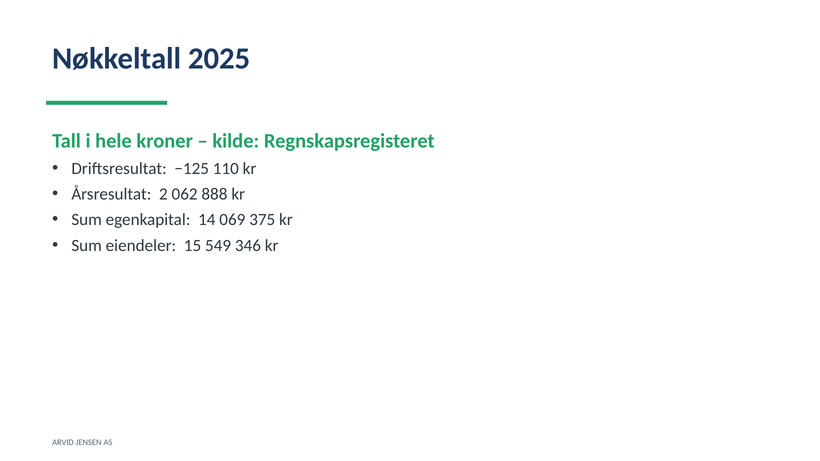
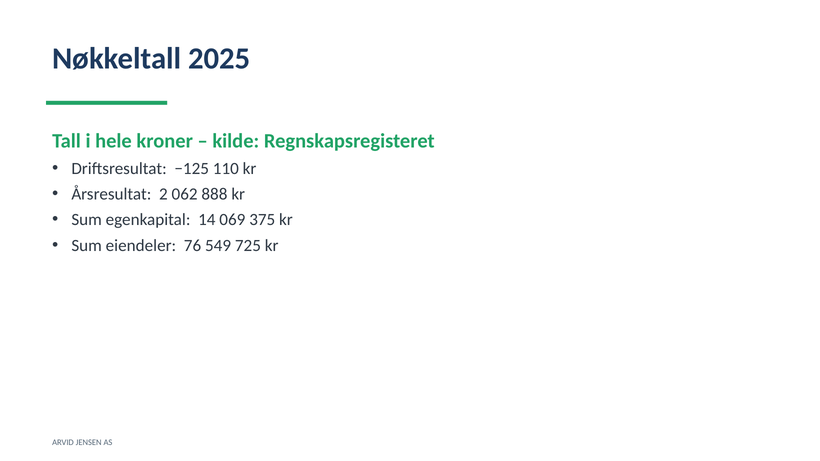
15: 15 -> 76 (193, 246)
346: 346 -> 725 (248, 246)
